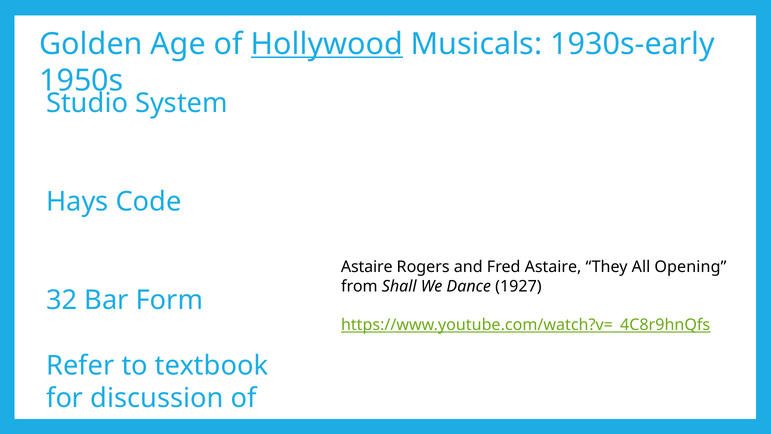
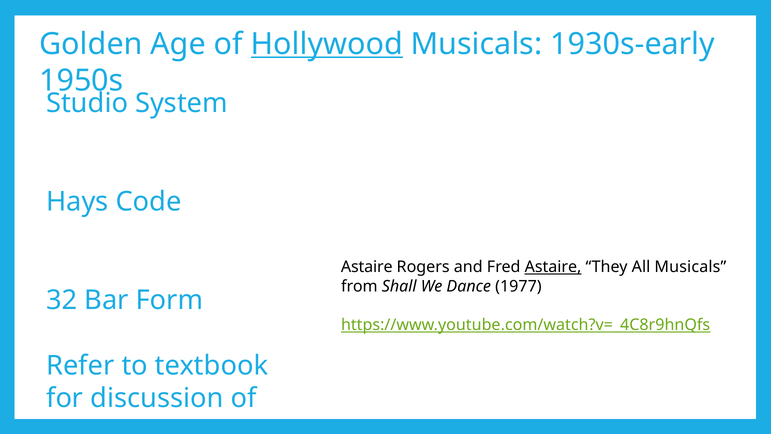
Astaire underline: none -> present (553, 267)
All Opening: Opening -> Musicals (690, 267)
1927: 1927 -> 1977 (518, 286)
